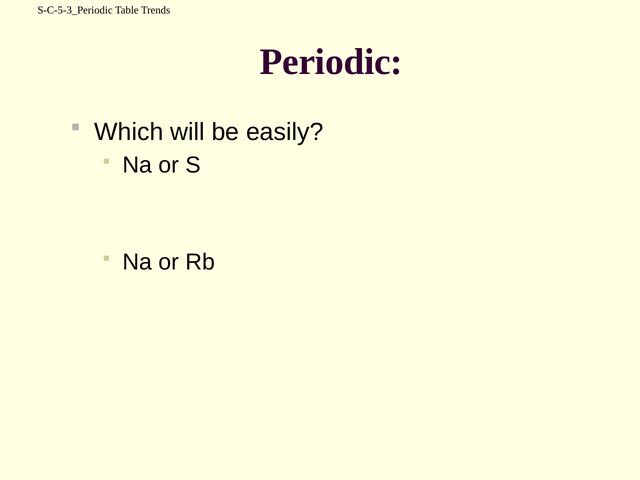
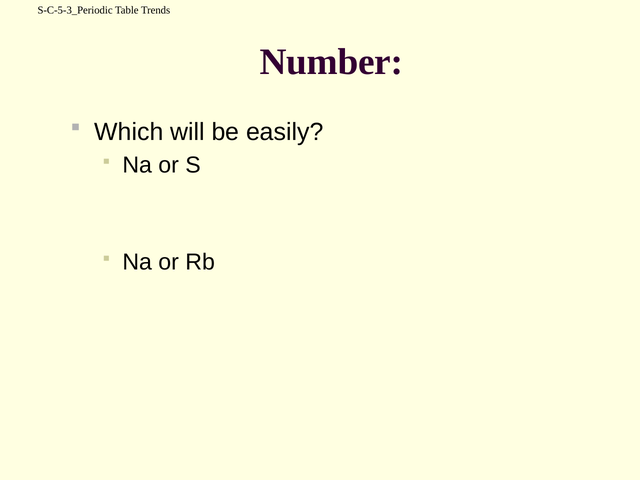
Periodic: Periodic -> Number (331, 62)
